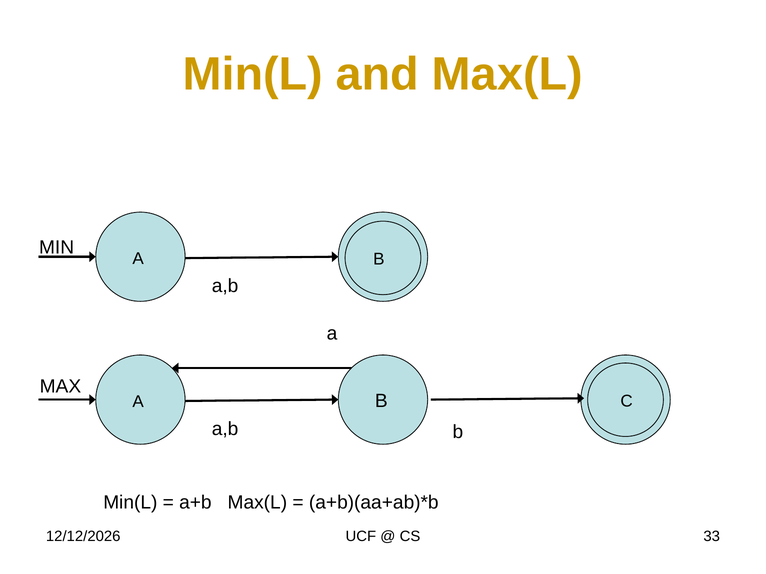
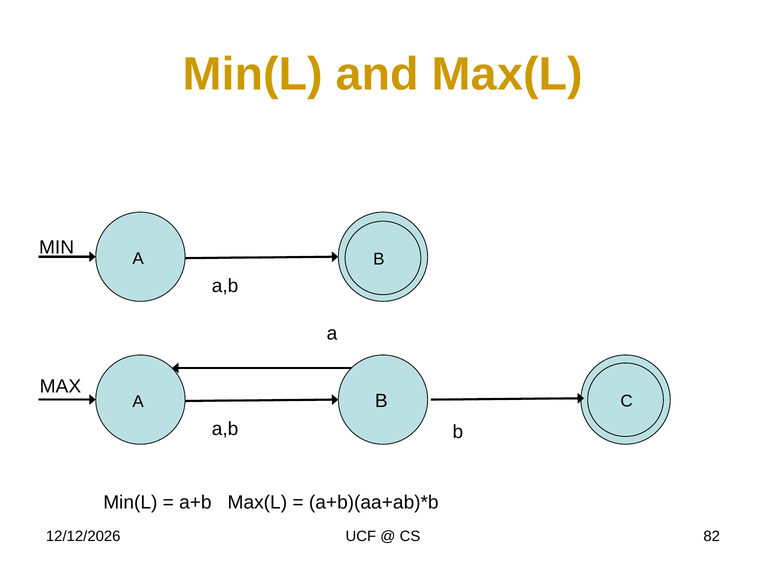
33: 33 -> 82 (712, 537)
